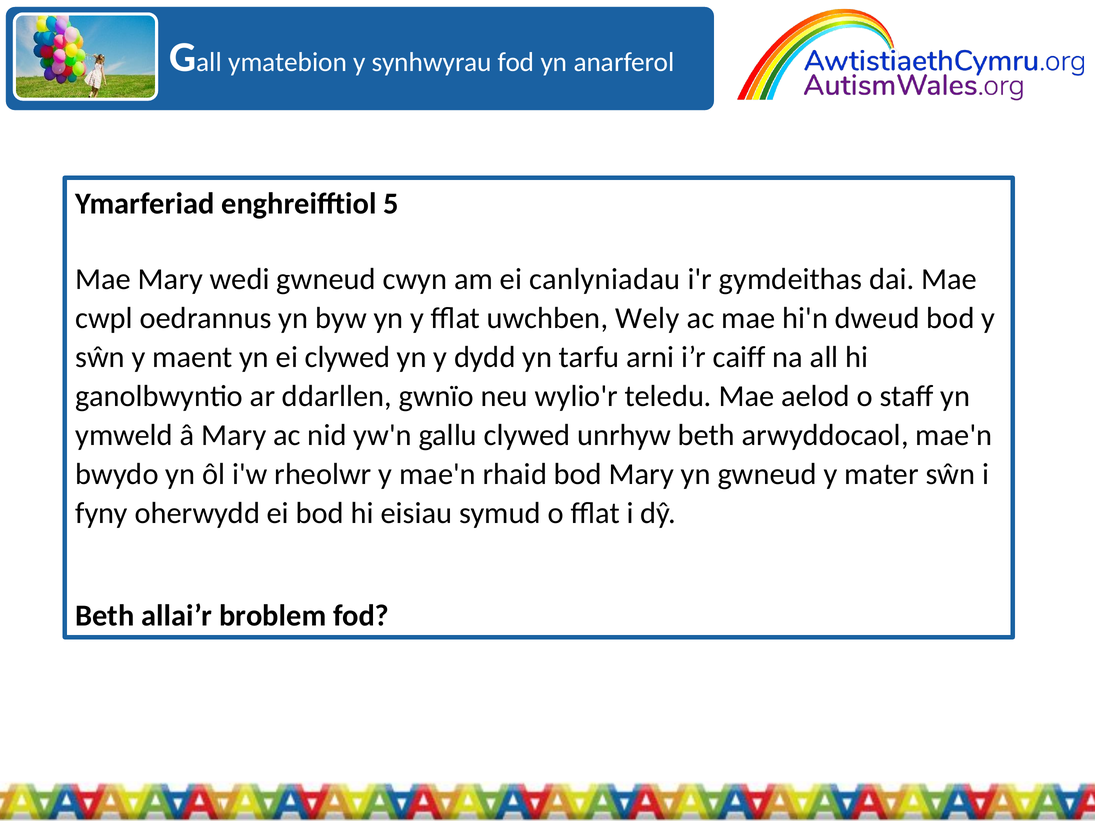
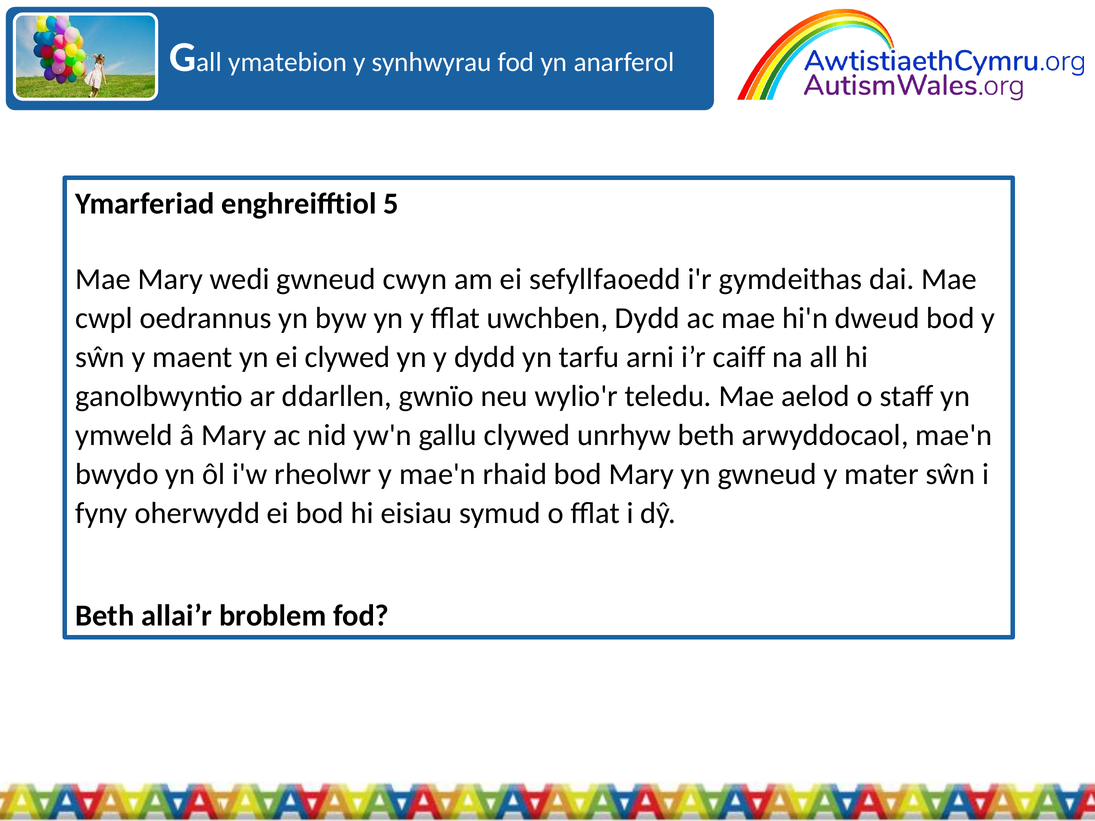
canlyniadau: canlyniadau -> sefyllfaoedd (605, 279)
uwchben Wely: Wely -> Dydd (647, 318)
